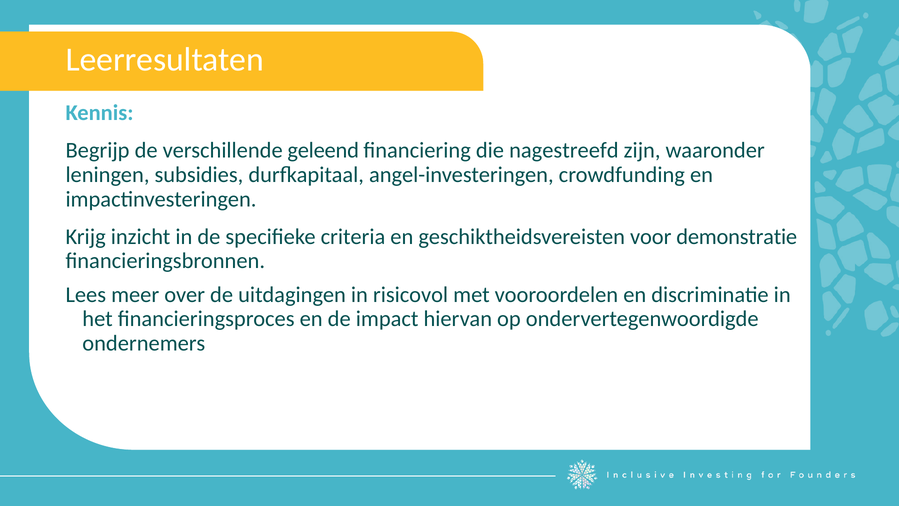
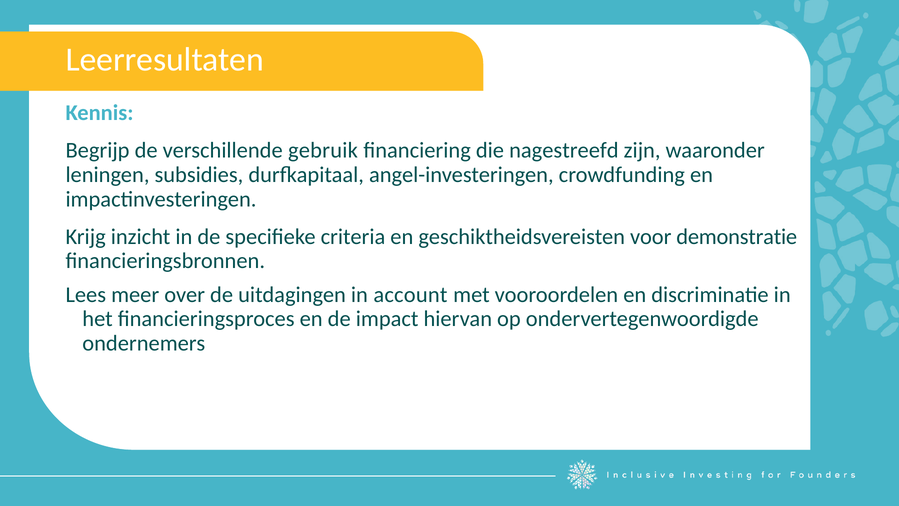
geleend: geleend -> gebruik (323, 150)
risicovol: risicovol -> account (410, 294)
